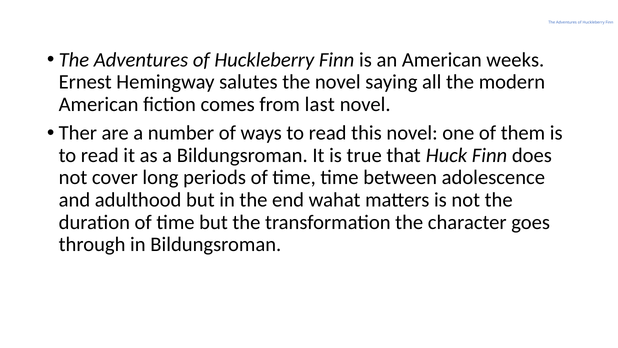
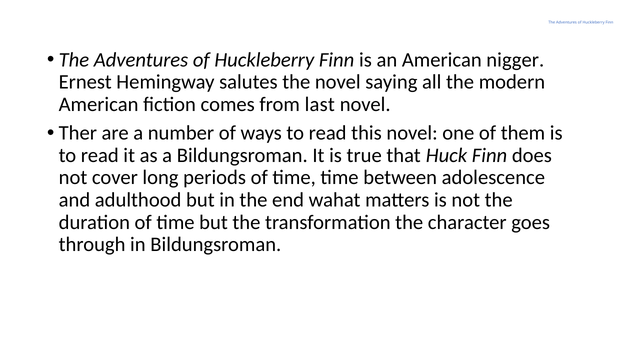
weeks: weeks -> nigger (515, 60)
